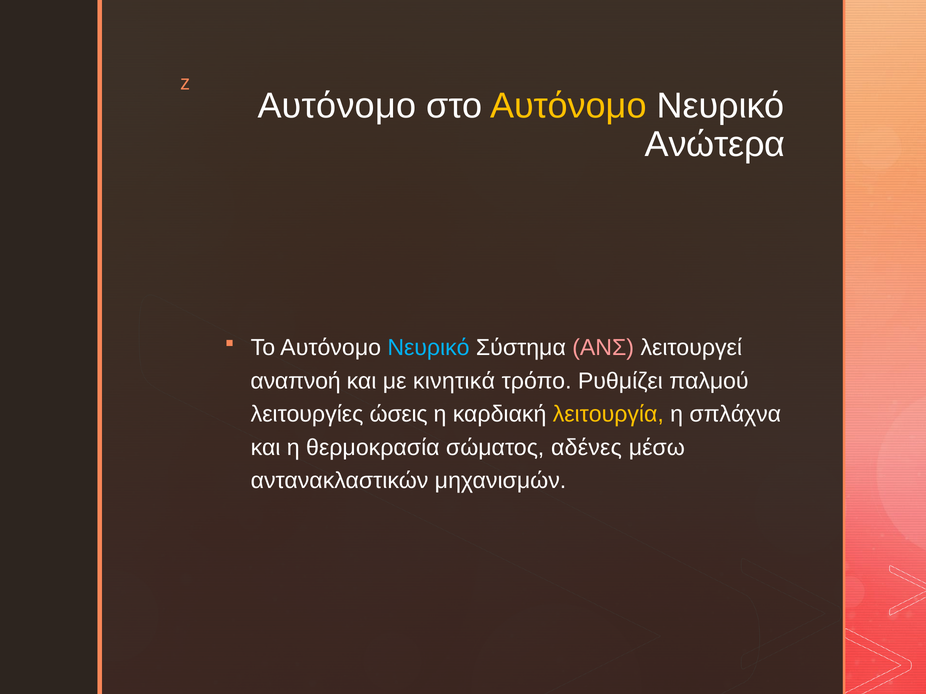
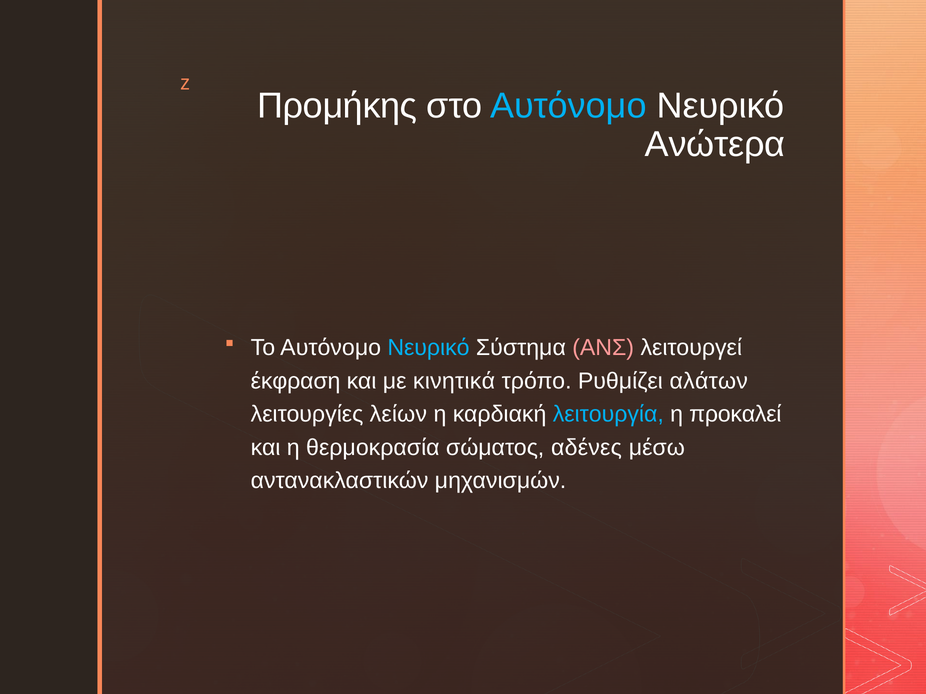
Αυτόνομο: Αυτόνομο -> Προμήκης (337, 106)
Αυτόνομο colour: yellow -> light blue (568, 106)
αναπνοή: αναπνοή -> έκφραση (296, 381)
παλμού: παλμού -> αλάτων (709, 381)
ώσεις: ώσεις -> λείων (398, 414)
λειτουργία colour: yellow -> light blue (608, 414)
σπλάχνα: σπλάχνα -> προκαλεί (735, 414)
